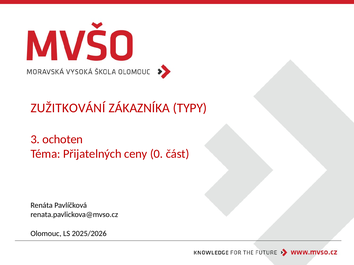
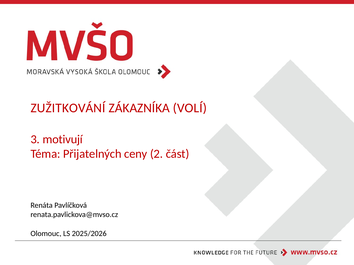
TYPY: TYPY -> VOLÍ (190, 108)
ochoten: ochoten -> motivují (63, 139)
0: 0 -> 2 (157, 154)
